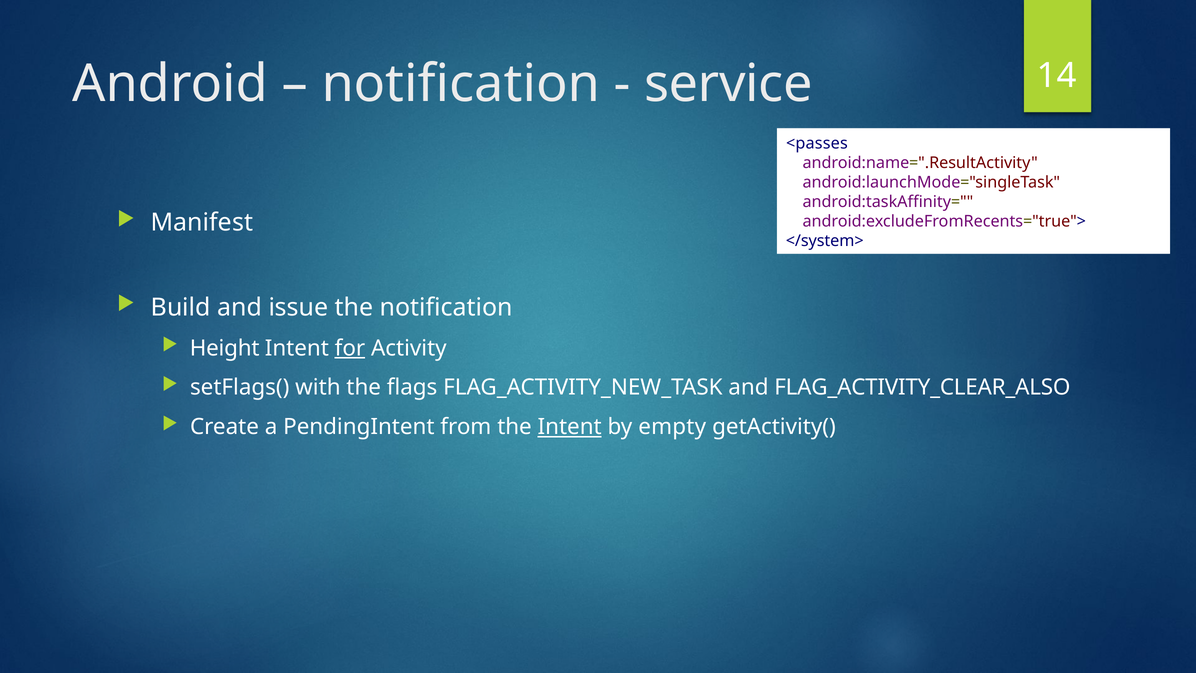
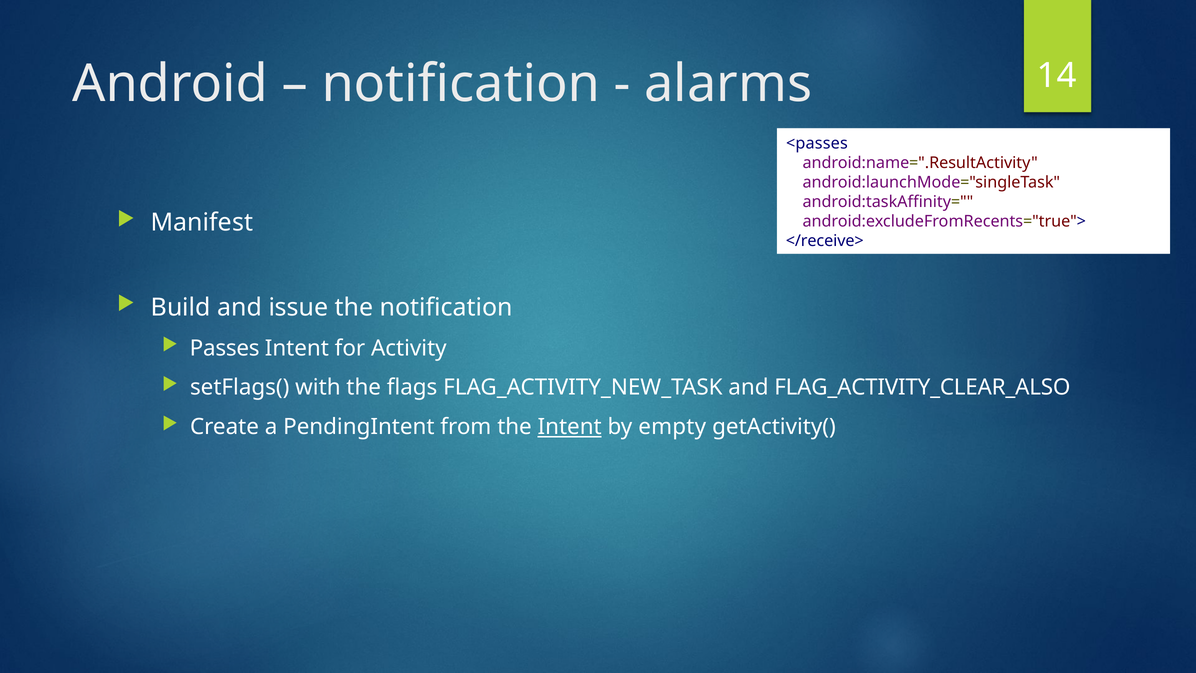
service: service -> alarms (728, 84)
</system>: </system> -> </receive> (825, 241)
Height: Height -> Passes (225, 348)
for underline: present -> none (350, 348)
